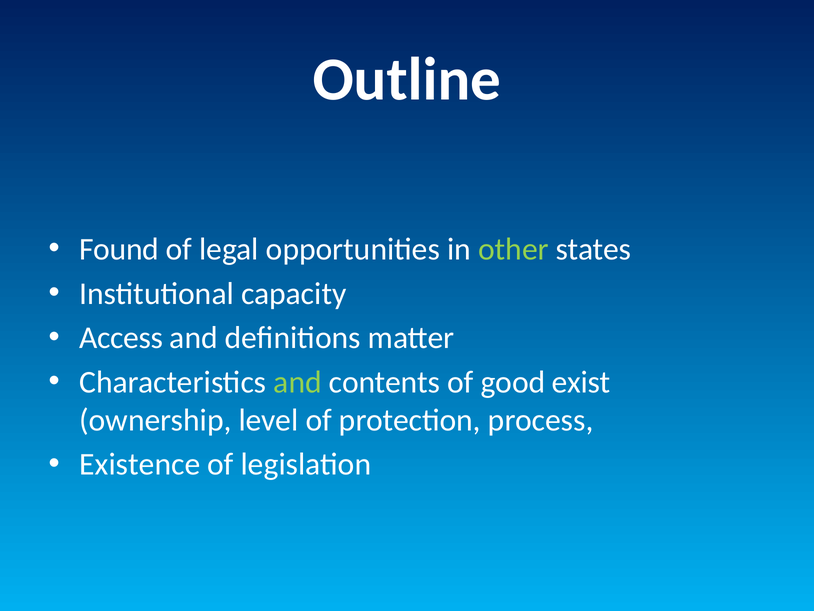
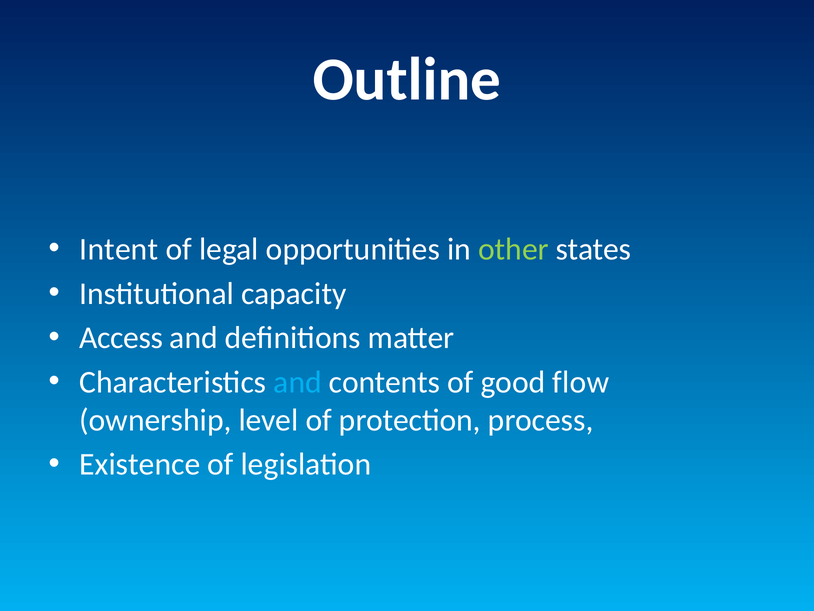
Found: Found -> Intent (119, 249)
and colour: light green -> light blue (298, 382)
exist: exist -> flow (581, 382)
